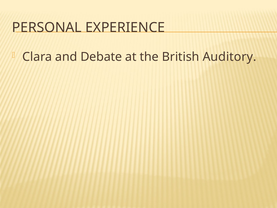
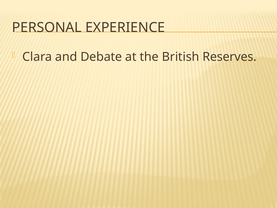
Auditory: Auditory -> Reserves (230, 57)
